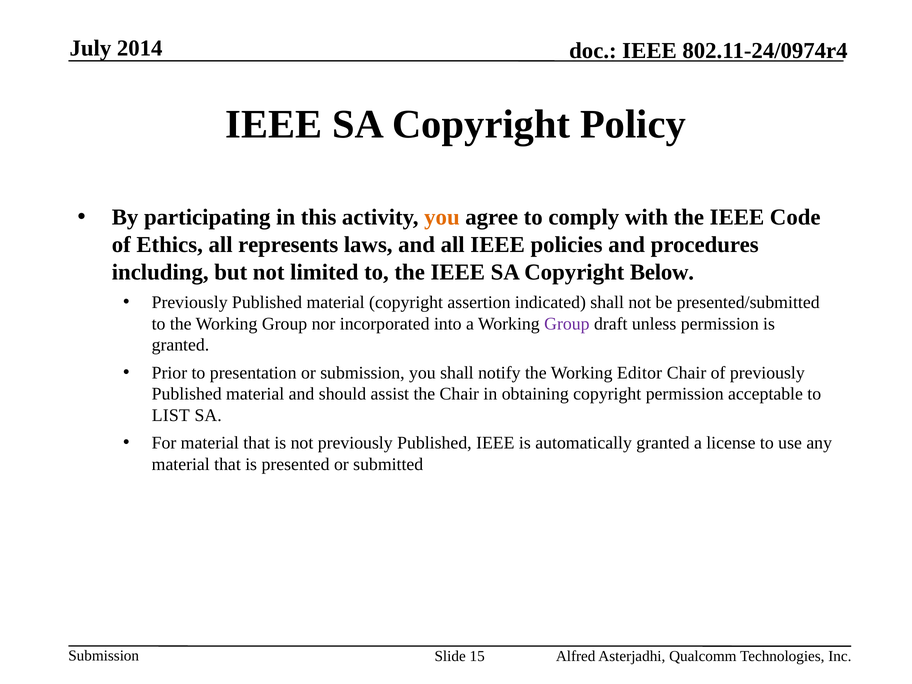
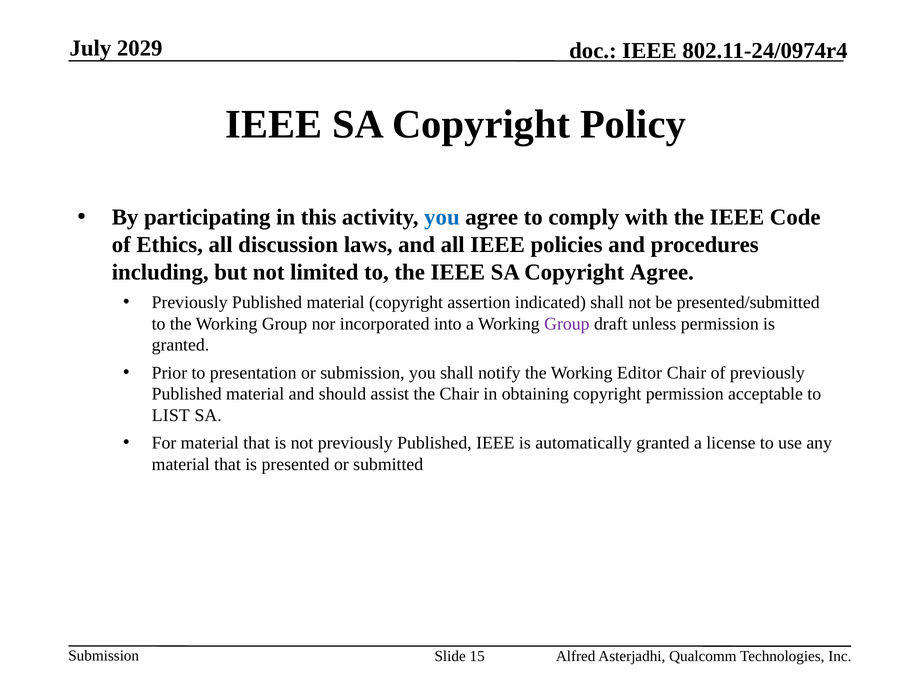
2014: 2014 -> 2029 (140, 48)
you colour: orange -> blue (442, 217)
represents: represents -> discussion (288, 245)
Copyright Below: Below -> Agree (662, 272)
